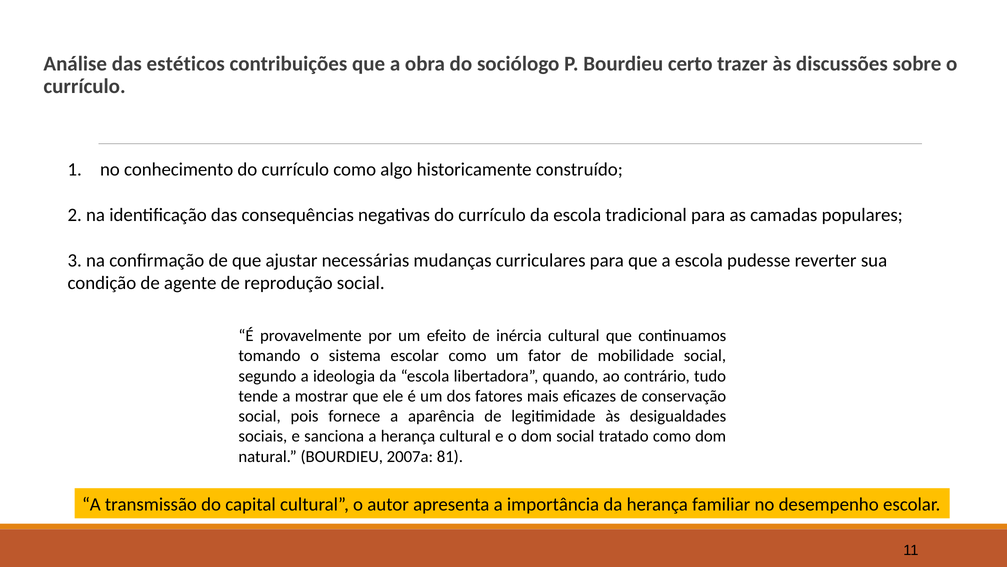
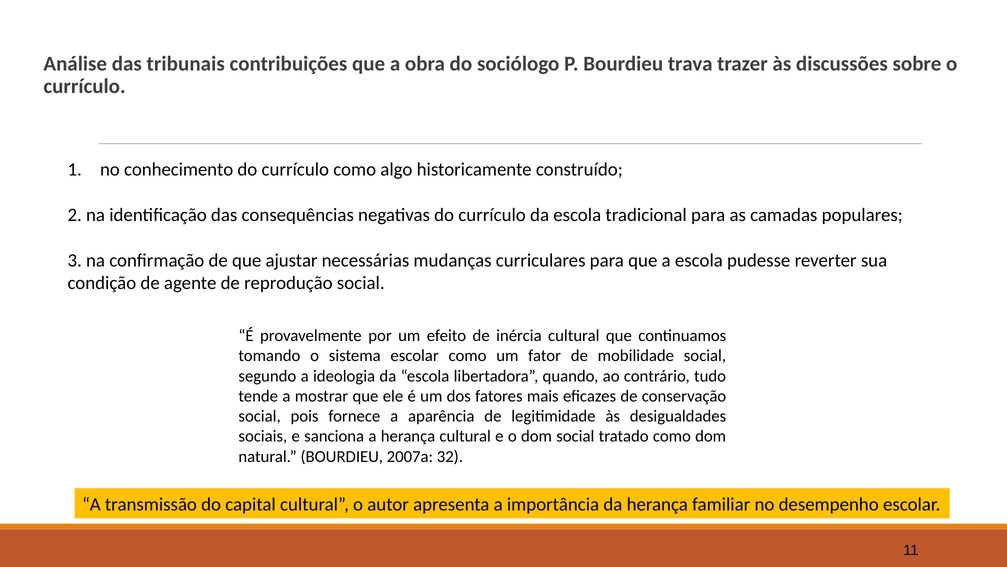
estéticos: estéticos -> tribunais (186, 64)
certo: certo -> trava (690, 64)
81: 81 -> 32 (450, 456)
